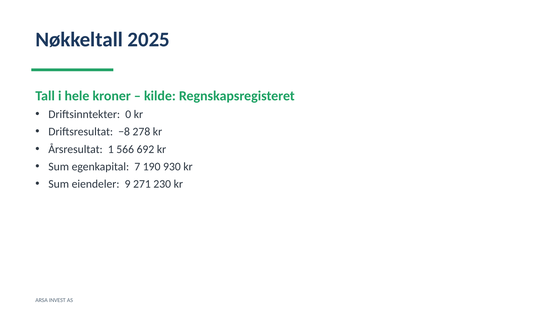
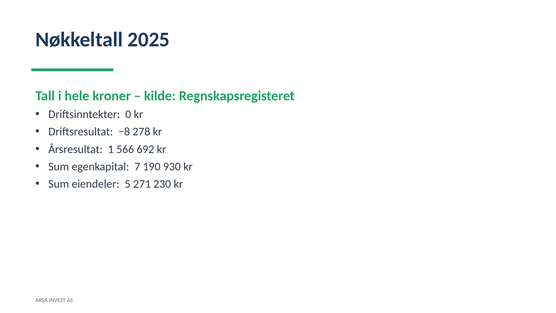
9: 9 -> 5 (128, 184)
